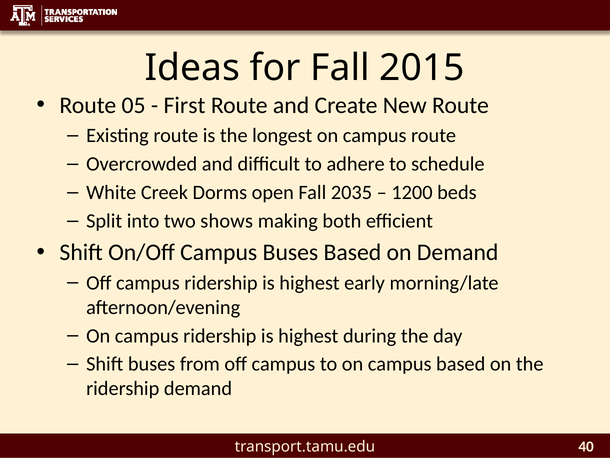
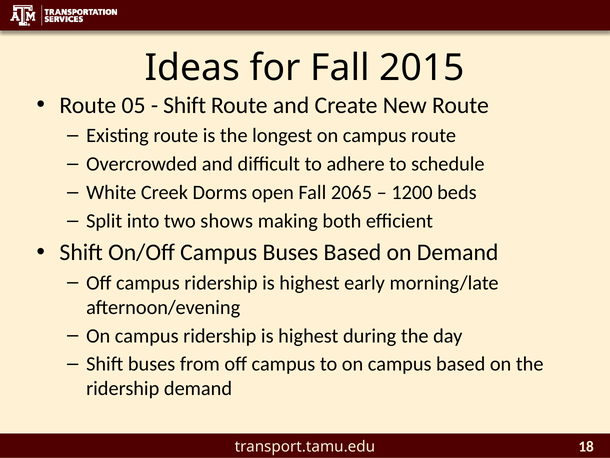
First: First -> Shift (185, 105)
2035: 2035 -> 2065 (351, 192)
40: 40 -> 18 (586, 446)
